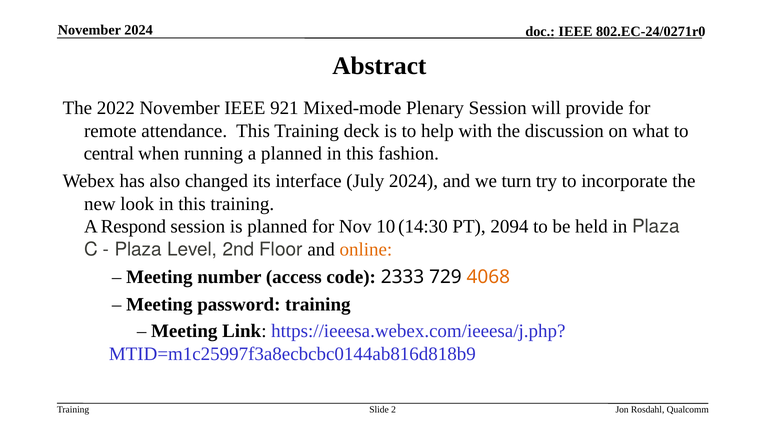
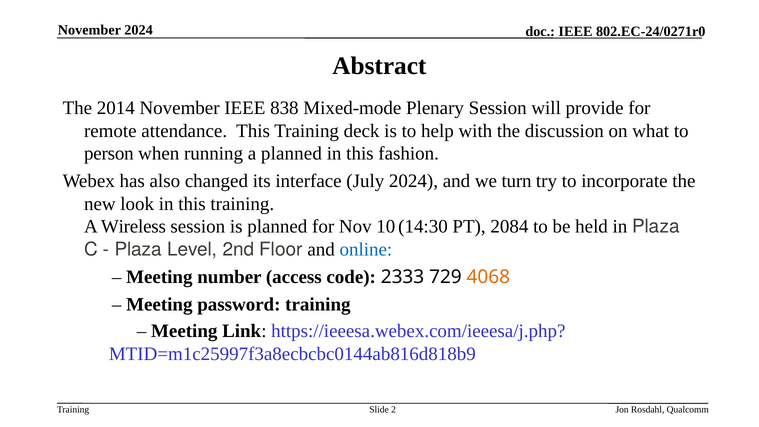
2022: 2022 -> 2014 (116, 108)
921: 921 -> 838 (284, 108)
central: central -> person (109, 154)
Respond: Respond -> Wireless (133, 227)
2094: 2094 -> 2084 (509, 227)
online colour: orange -> blue (366, 249)
